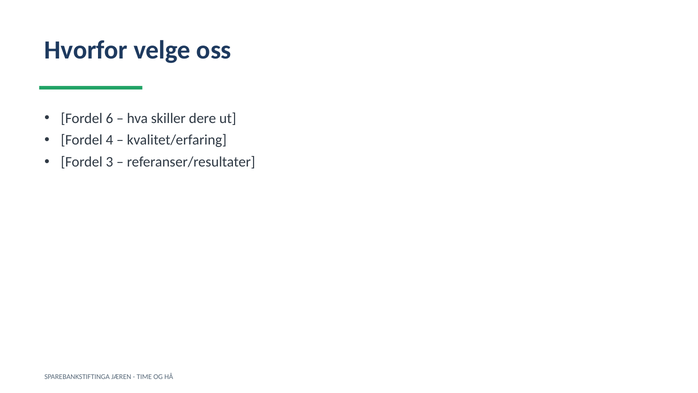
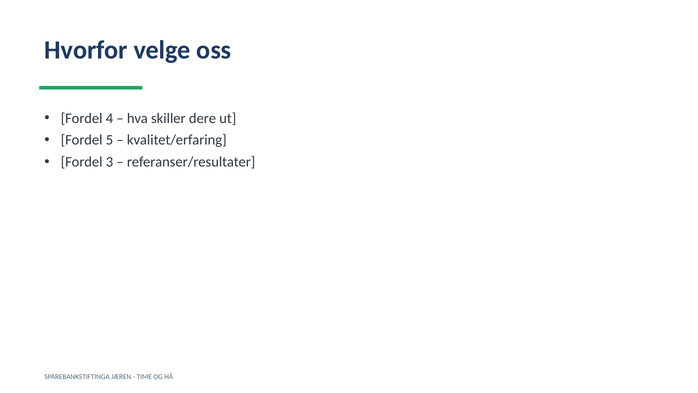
6: 6 -> 4 (109, 118)
4: 4 -> 5 (109, 140)
